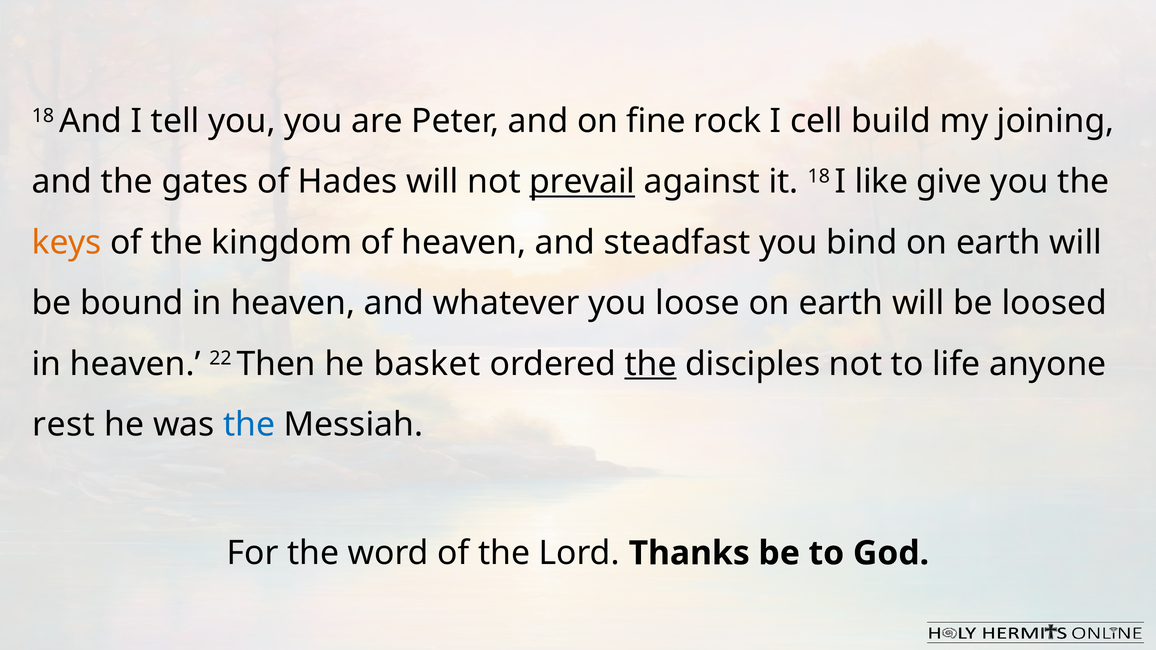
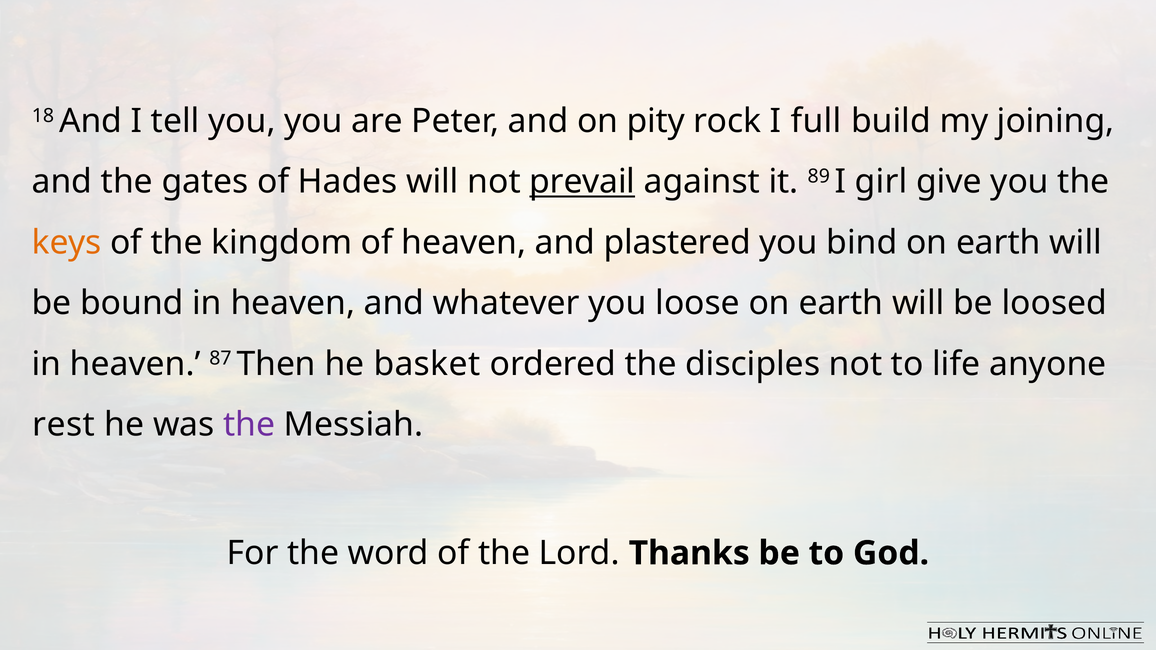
fine: fine -> pity (656, 121)
cell: cell -> full (816, 121)
it 18: 18 -> 89 (819, 176)
like: like -> girl (881, 182)
steadfast: steadfast -> plastered (677, 243)
22: 22 -> 87 (220, 359)
the underline: present -> none (651, 364)
the colour: blue -> purple (249, 425)
